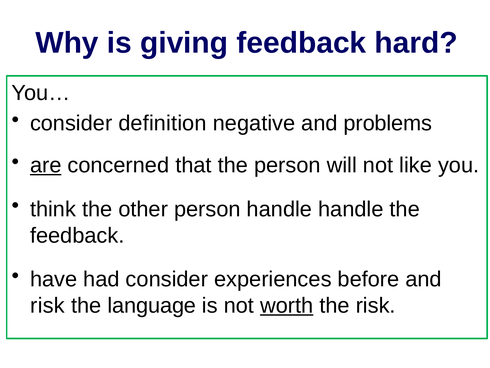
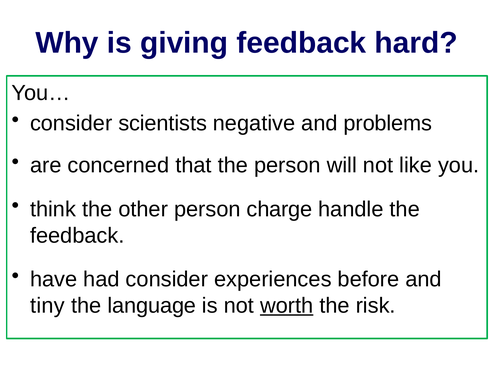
definition: definition -> scientists (163, 123)
are underline: present -> none (46, 165)
person handle: handle -> charge (279, 209)
risk: risk -> tiny (47, 305)
